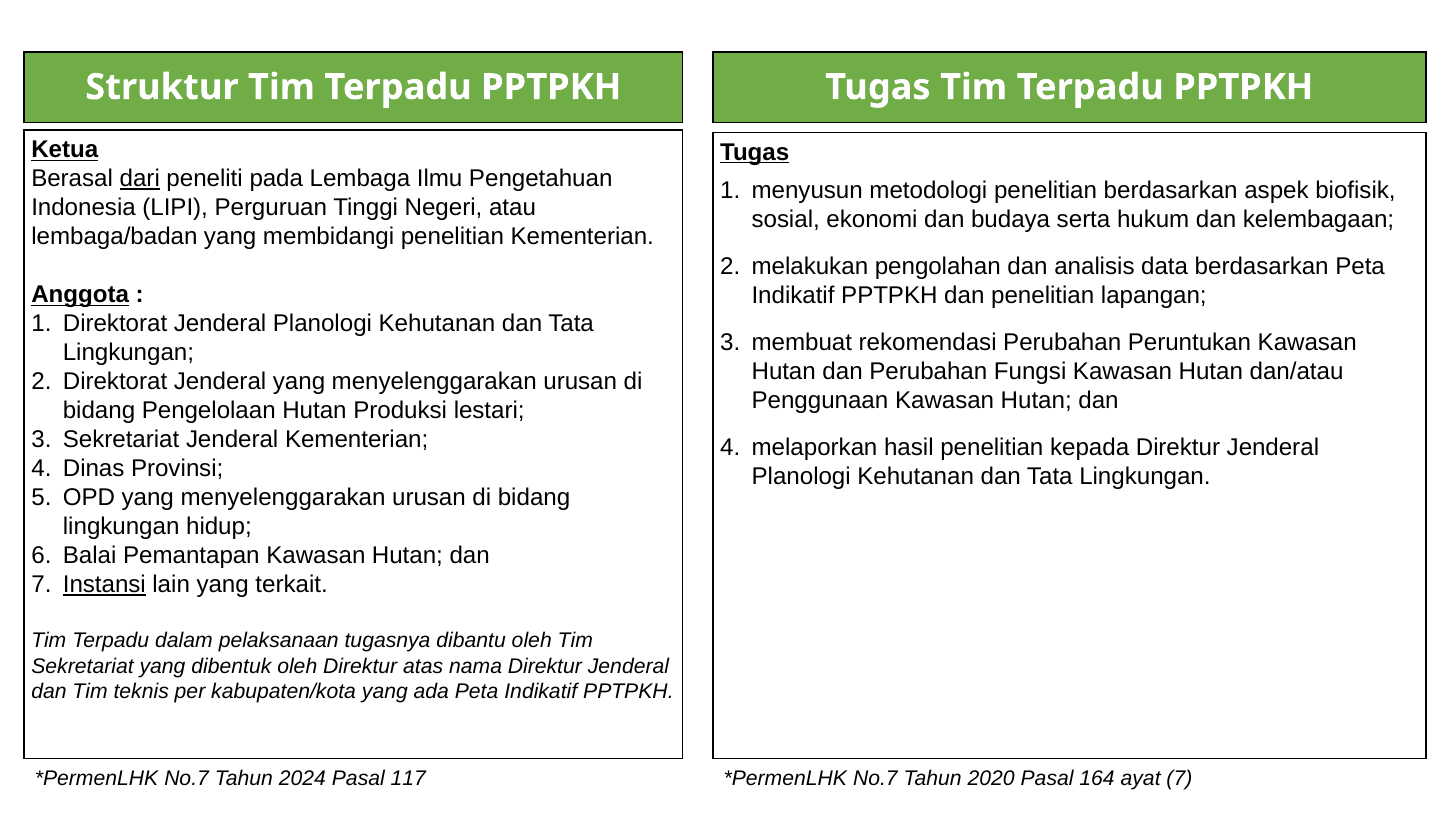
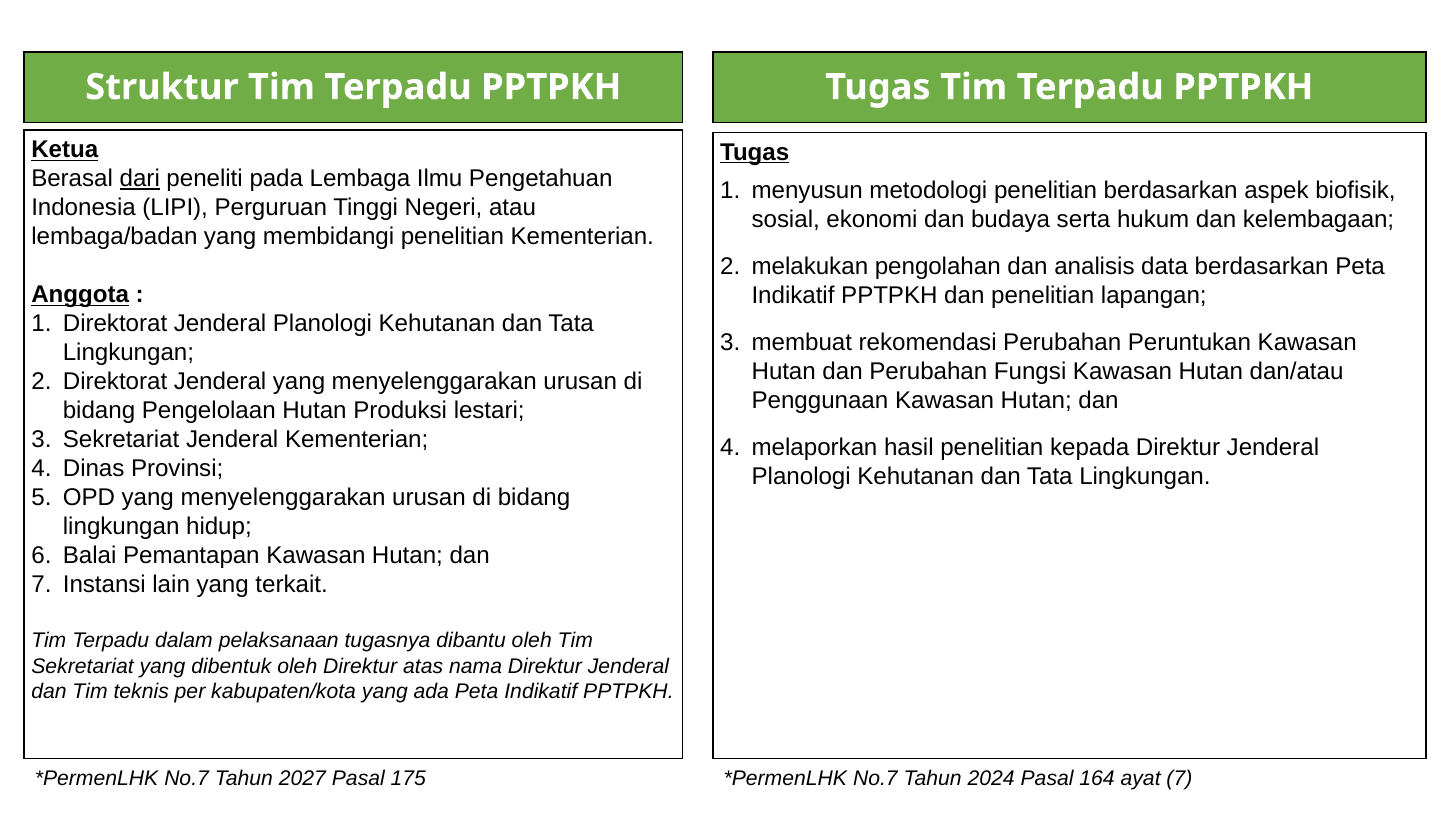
Instansi underline: present -> none (104, 584)
2024: 2024 -> 2027 (302, 778)
117: 117 -> 175 (408, 778)
2020: 2020 -> 2024 (991, 778)
